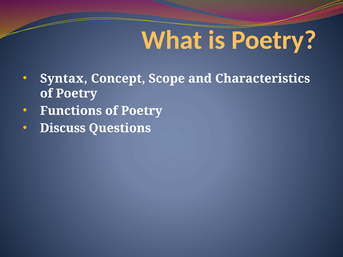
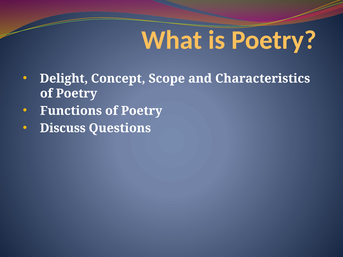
Syntax: Syntax -> Delight (64, 79)
